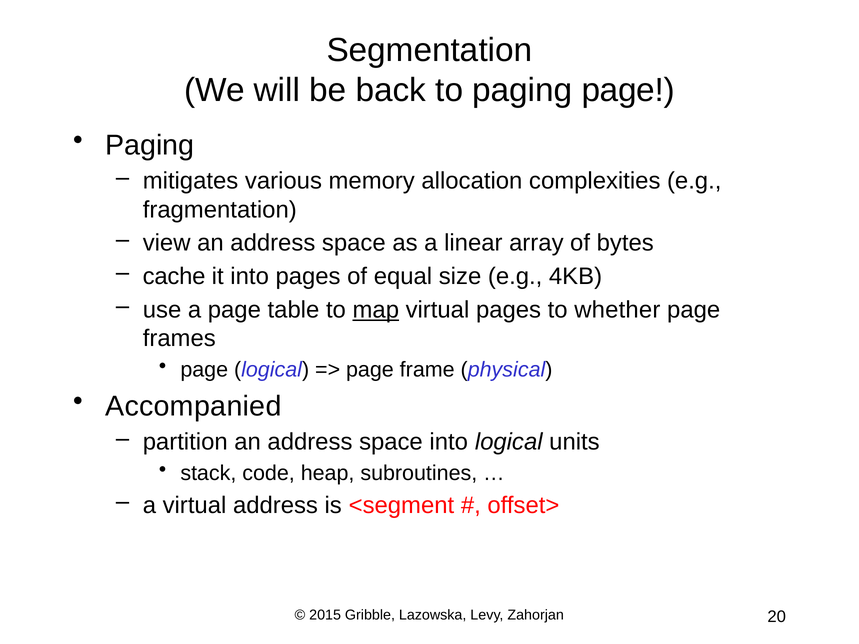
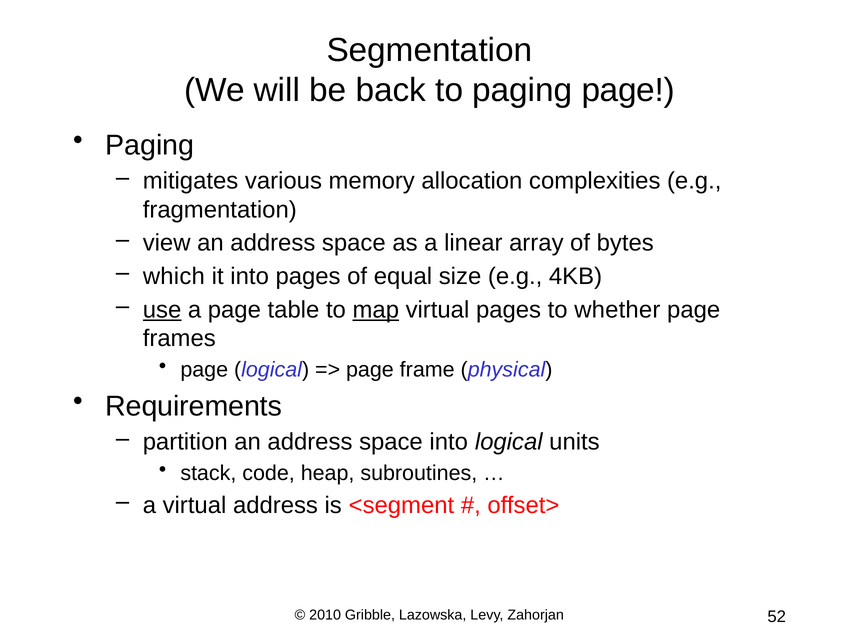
cache: cache -> which (174, 277)
use underline: none -> present (162, 310)
Accompanied: Accompanied -> Requirements (194, 406)
2015: 2015 -> 2010 (325, 615)
20: 20 -> 52 (777, 617)
